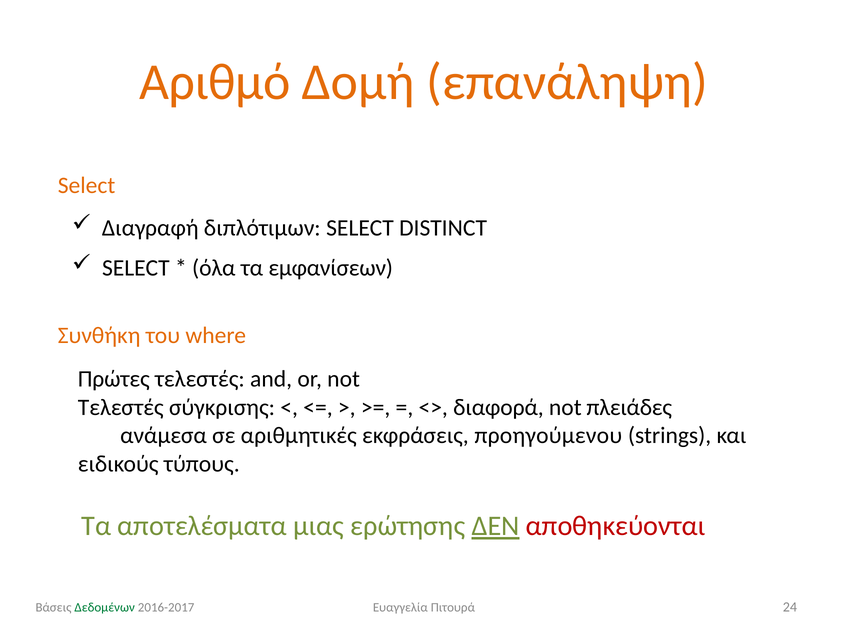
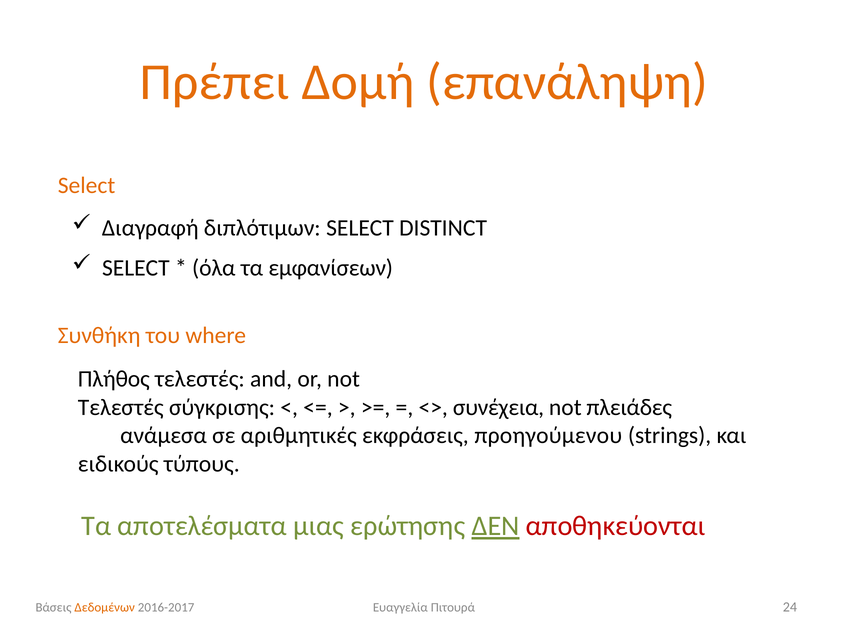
Αριθμό: Αριθμό -> Πρέπει (215, 82)
Πρώτες: Πρώτες -> Πλήθος (114, 379)
διαφορά: διαφορά -> συνέχεια (499, 407)
Δεδομένων colour: green -> orange (105, 607)
